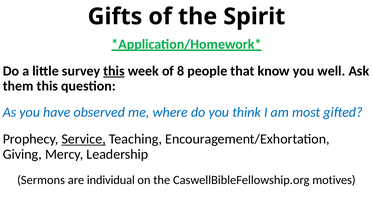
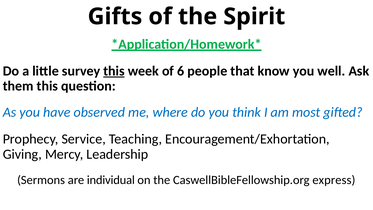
8: 8 -> 6 (181, 71)
Service underline: present -> none (84, 139)
motives: motives -> express (334, 180)
